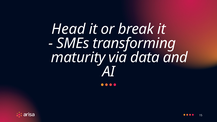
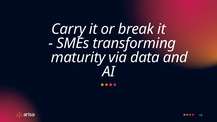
Head: Head -> Carry (69, 29)
